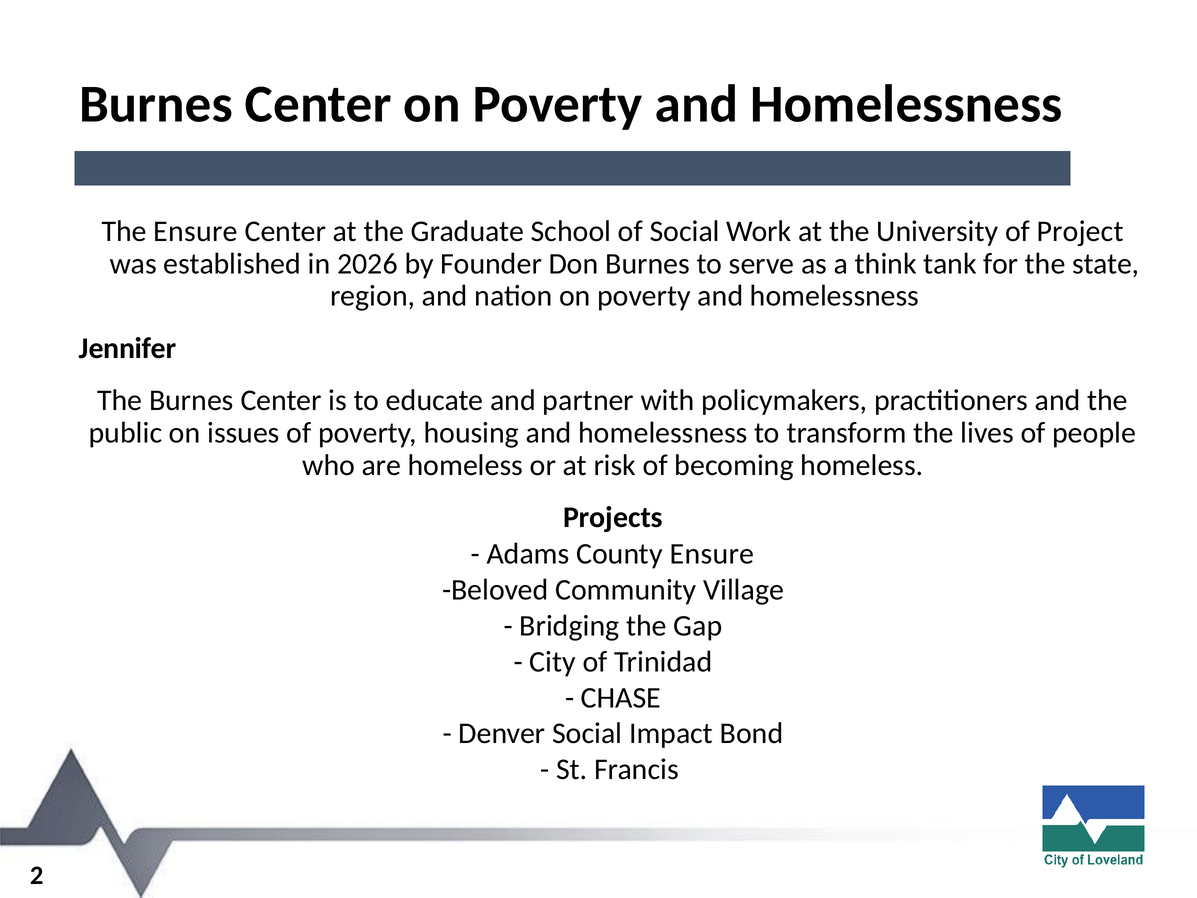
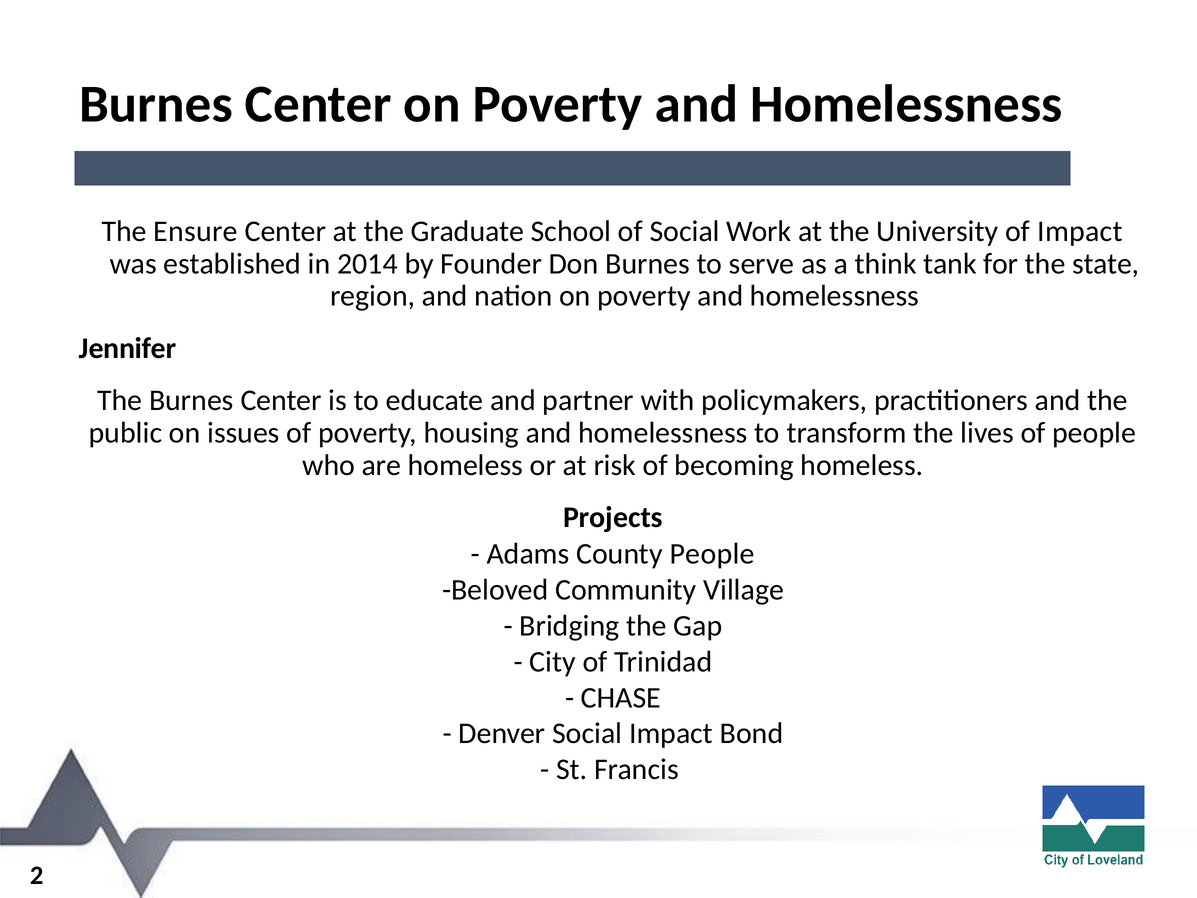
of Project: Project -> Impact (1080, 231)
2026: 2026 -> 2014 (367, 264)
County Ensure: Ensure -> People (712, 554)
